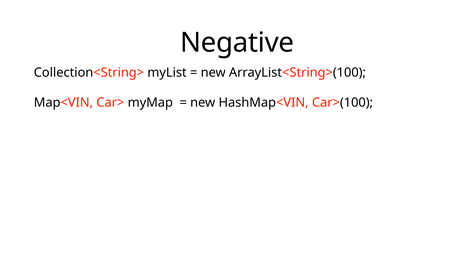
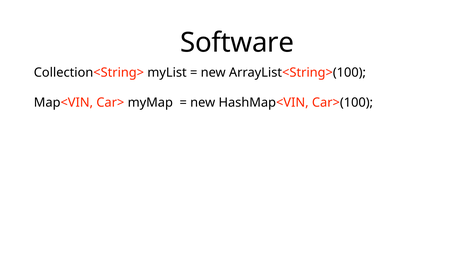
Negative: Negative -> Software (237, 43)
